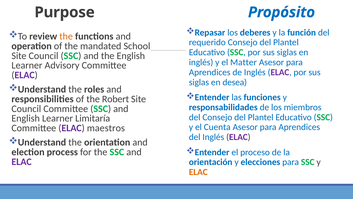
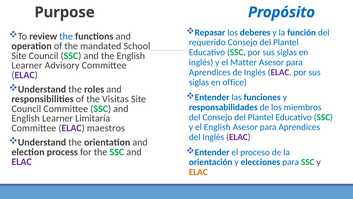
the colour: orange -> blue (66, 36)
desea: desea -> office (235, 82)
Robert: Robert -> Visitas (115, 99)
el Cuenta: Cuenta -> English (217, 127)
